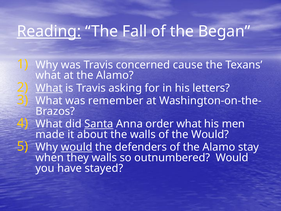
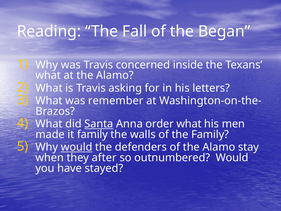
Reading underline: present -> none (49, 31)
cause: cause -> inside (188, 65)
What underline: present -> none (49, 88)
it about: about -> family (92, 134)
the Would: Would -> Family (210, 134)
they walls: walls -> after (104, 157)
